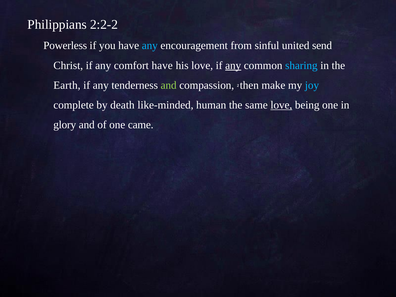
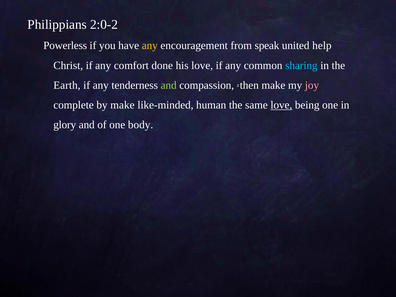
2:2-2: 2:2-2 -> 2:0-2 (104, 24)
any colour: light blue -> yellow (150, 46)
sinful: sinful -> speak (267, 46)
send: send -> help (322, 46)
comfort have: have -> done (162, 65)
any underline: present -> none (233, 65)
joy colour: light blue -> pink (312, 85)
by death: death -> make (122, 105)
came: came -> body (141, 125)
